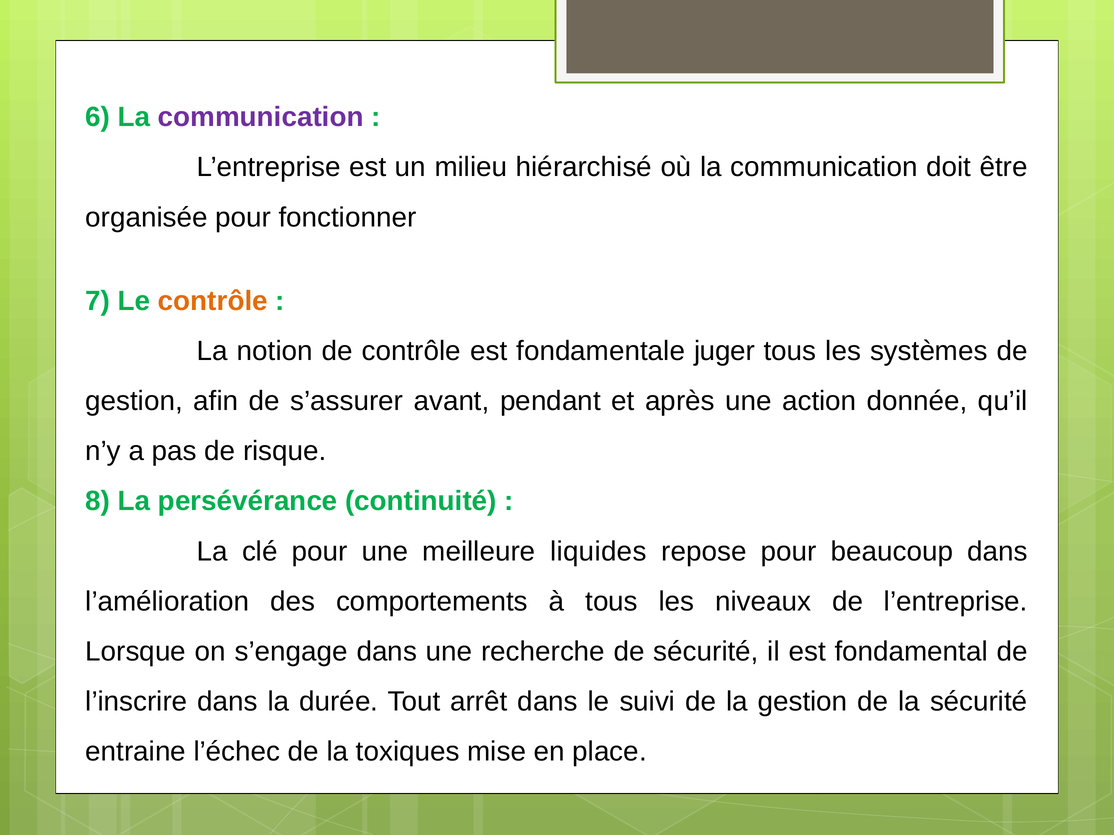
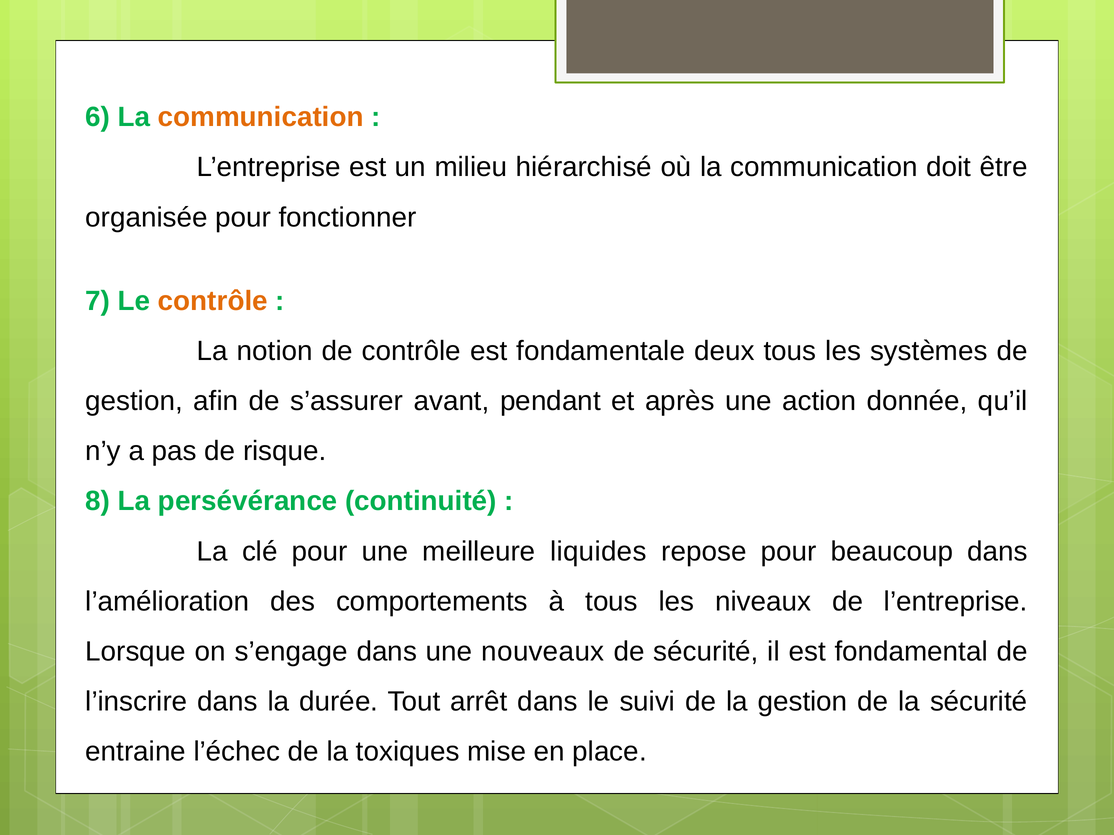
communication colour: purple -> orange (261, 117)
juger: juger -> deux (724, 351)
recherche: recherche -> nouveaux (543, 652)
